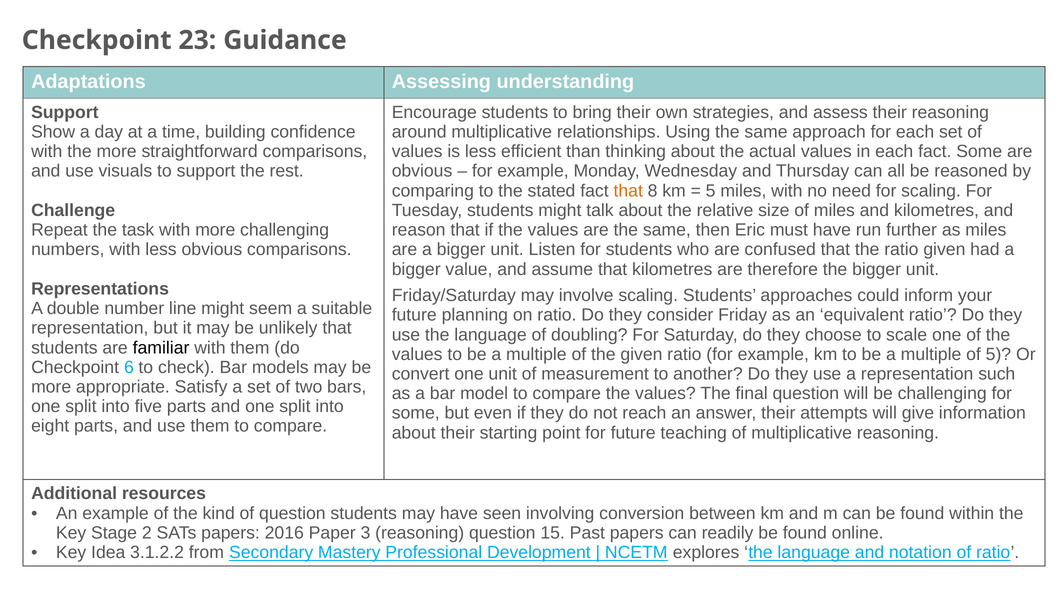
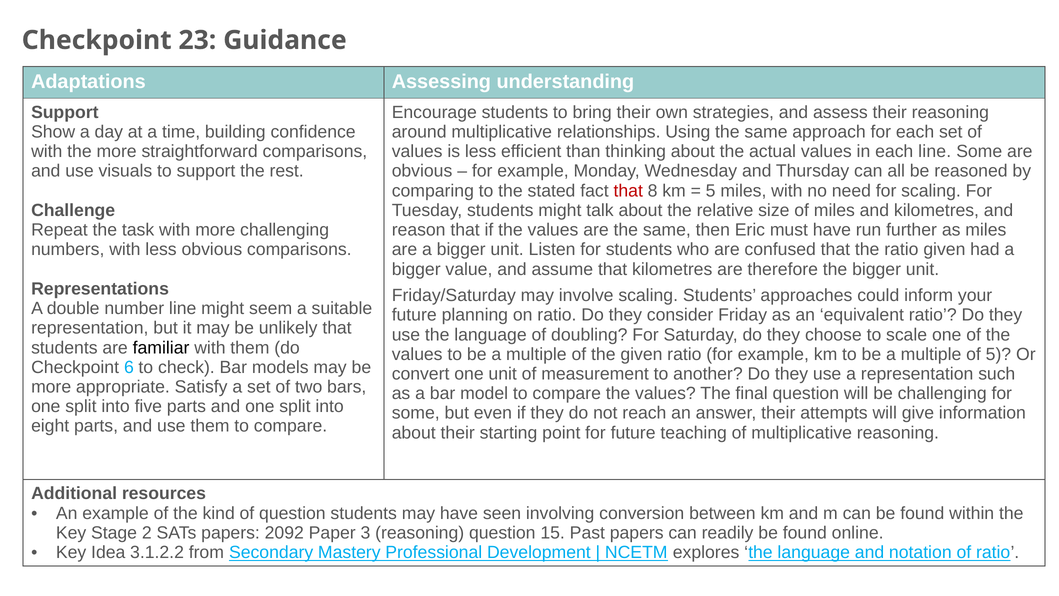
each fact: fact -> line (935, 151)
that colour: orange -> red (628, 191)
2016: 2016 -> 2092 (284, 533)
